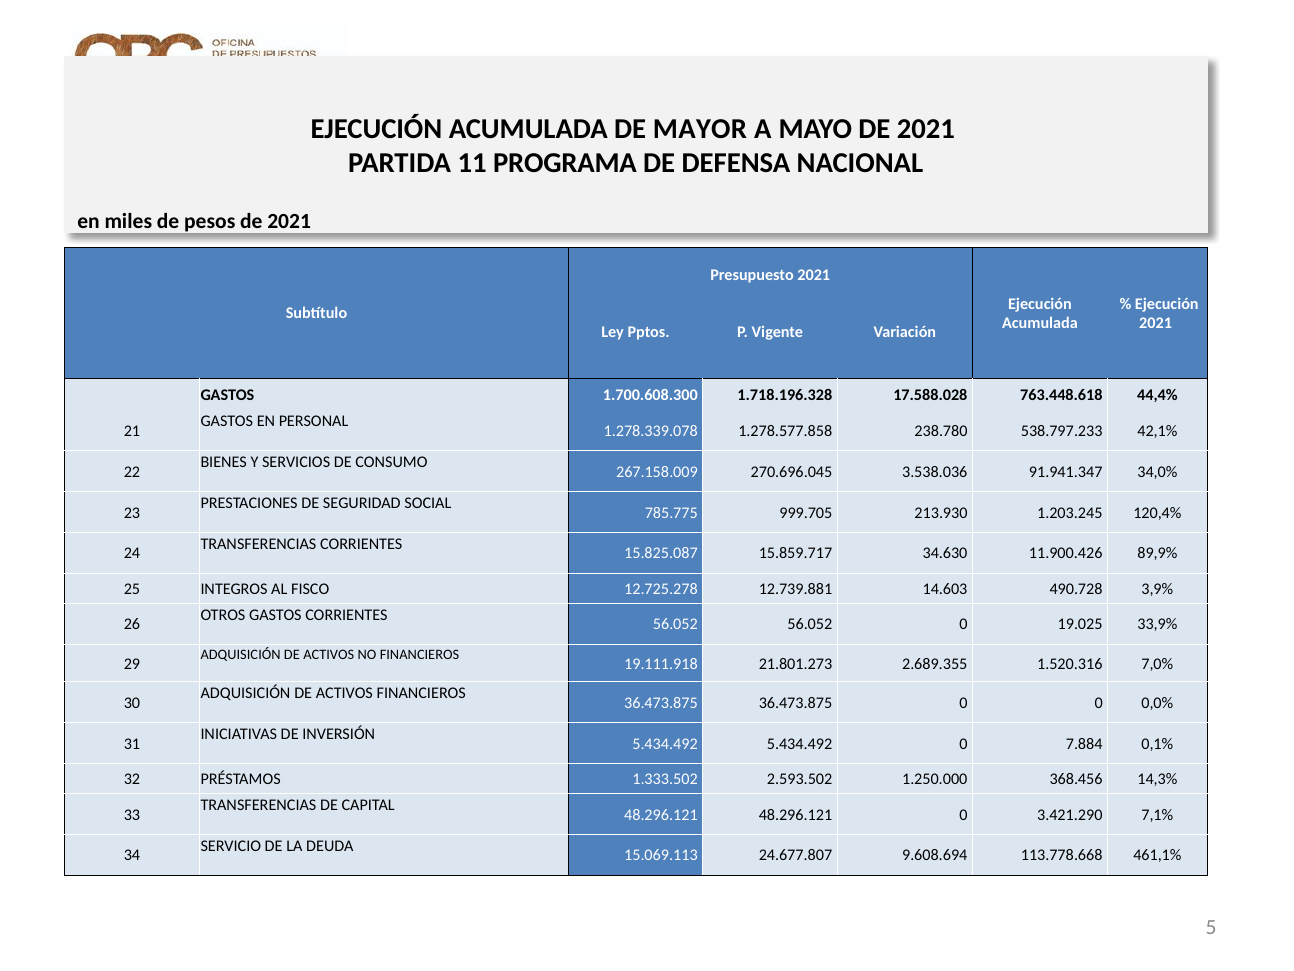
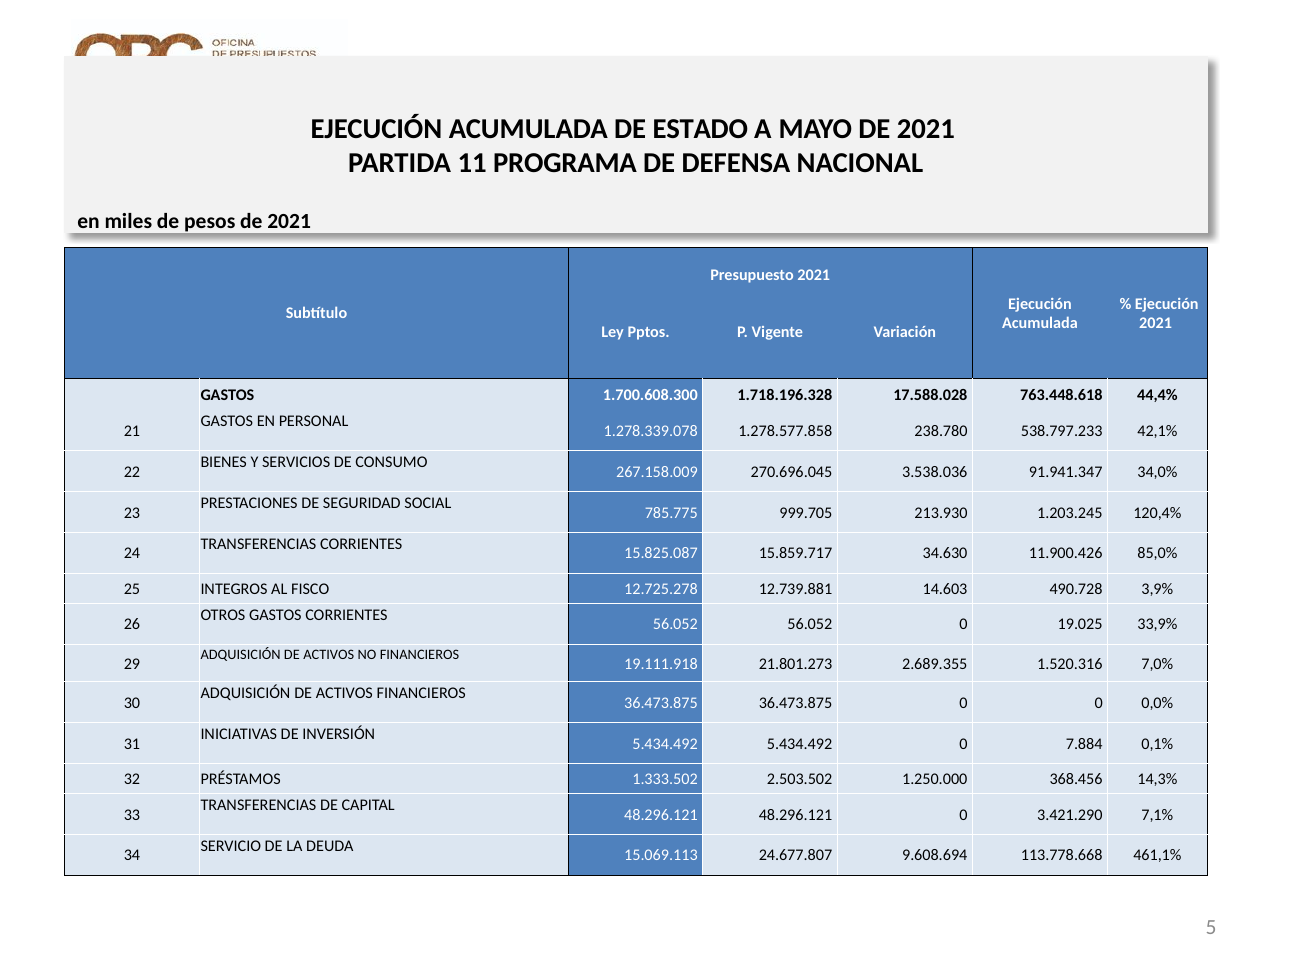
MAYOR: MAYOR -> ESTADO (700, 129)
89,9%: 89,9% -> 85,0% (1157, 553)
2.593.502: 2.593.502 -> 2.503.502 (800, 779)
